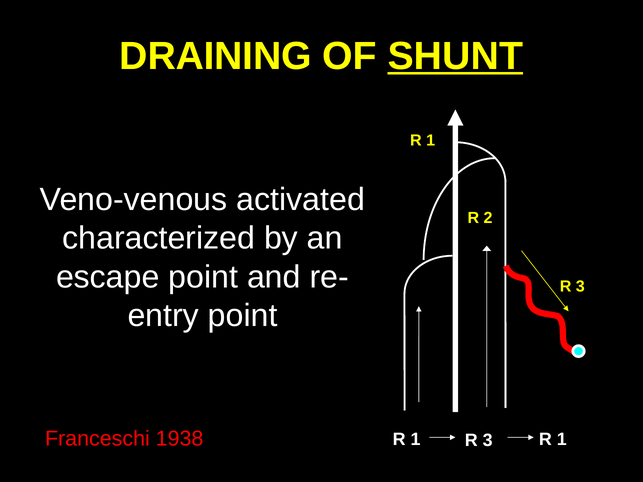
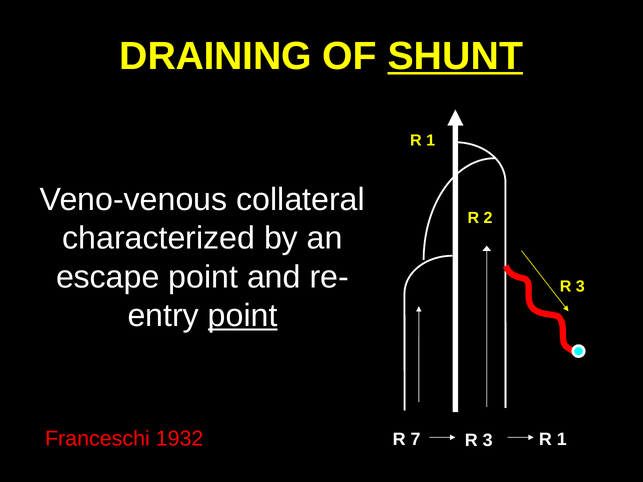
activated: activated -> collateral (301, 200)
point underline: none -> present (243, 316)
1938: 1938 -> 1932 (180, 439)
1: 1 -> 7 (416, 439)
